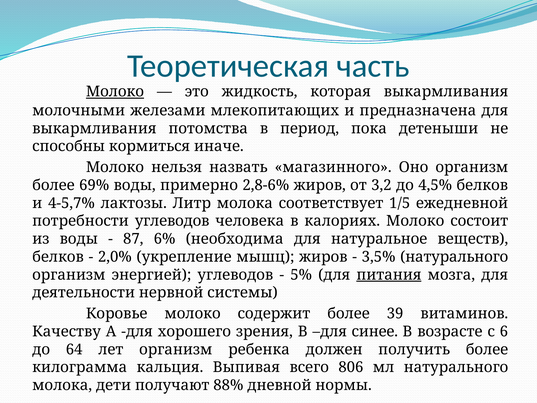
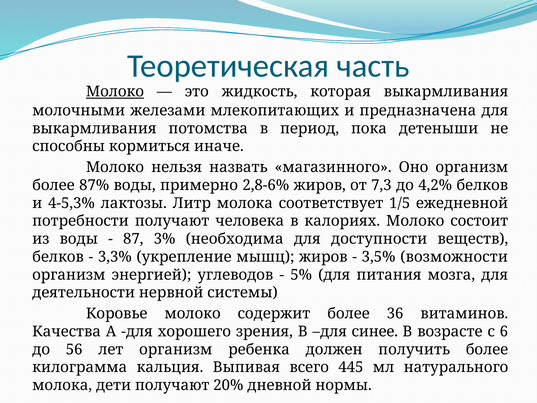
69%: 69% -> 87% (94, 185)
3,2: 3,2 -> 7,3 (381, 185)
4,5%: 4,5% -> 4,2% (435, 185)
4-5,7%: 4-5,7% -> 4-5,3% (71, 203)
потребности углеводов: углеводов -> получают (172, 221)
6%: 6% -> 3% (165, 239)
натуральное: натуральное -> доступности (379, 239)
2,0%: 2,0% -> 3,3% (115, 257)
3,5% натурального: натурального -> возможности (454, 257)
питания underline: present -> none (389, 275)
39: 39 -> 36 (395, 313)
Качеству: Качеству -> Качества (67, 331)
64: 64 -> 56 (74, 349)
806: 806 -> 445 (351, 367)
88%: 88% -> 20% (228, 385)
